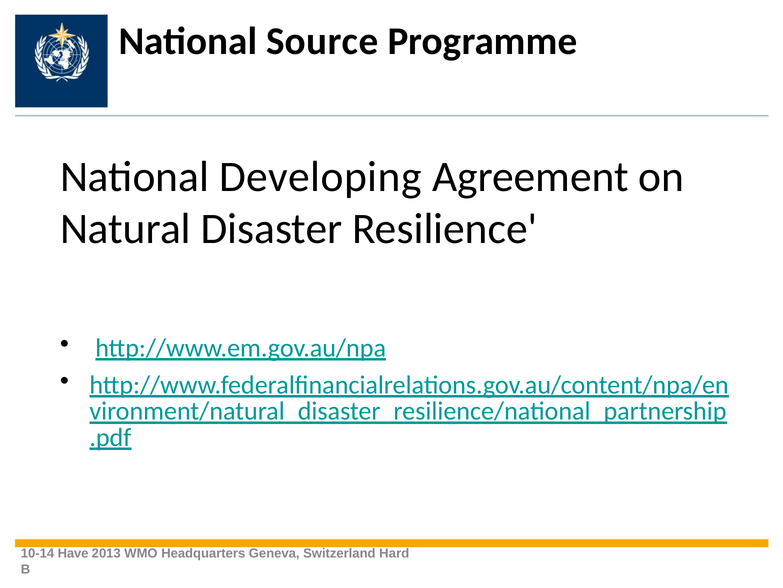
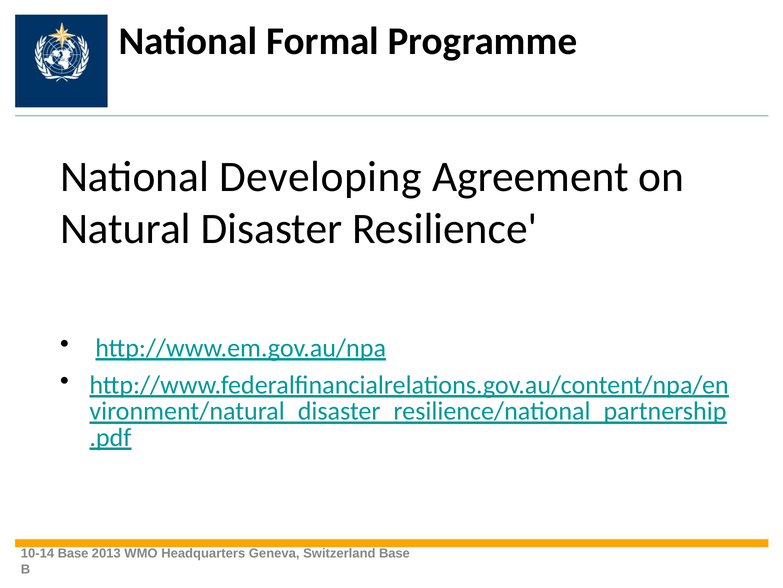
Source: Source -> Formal (323, 41)
10-14 Have: Have -> Base (73, 553)
Switzerland Hard: Hard -> Base (394, 553)
